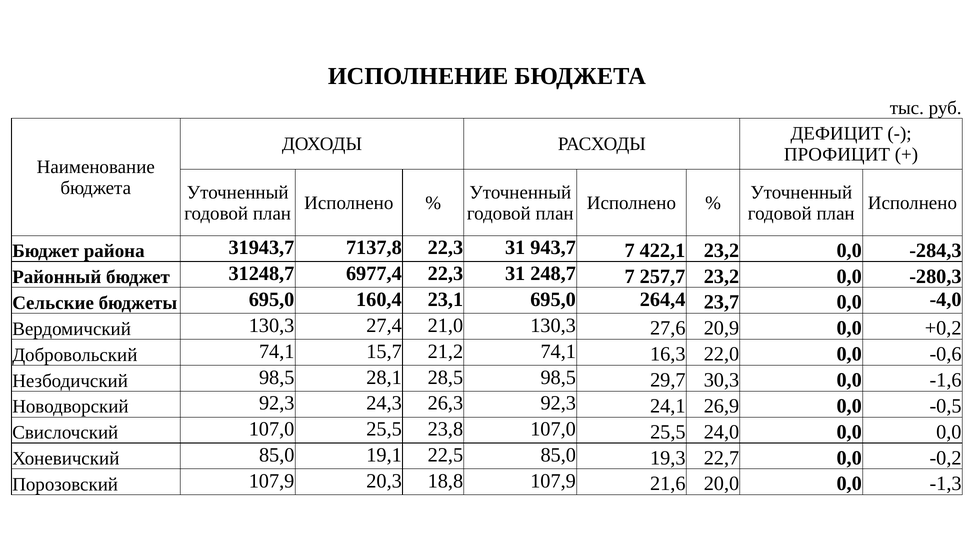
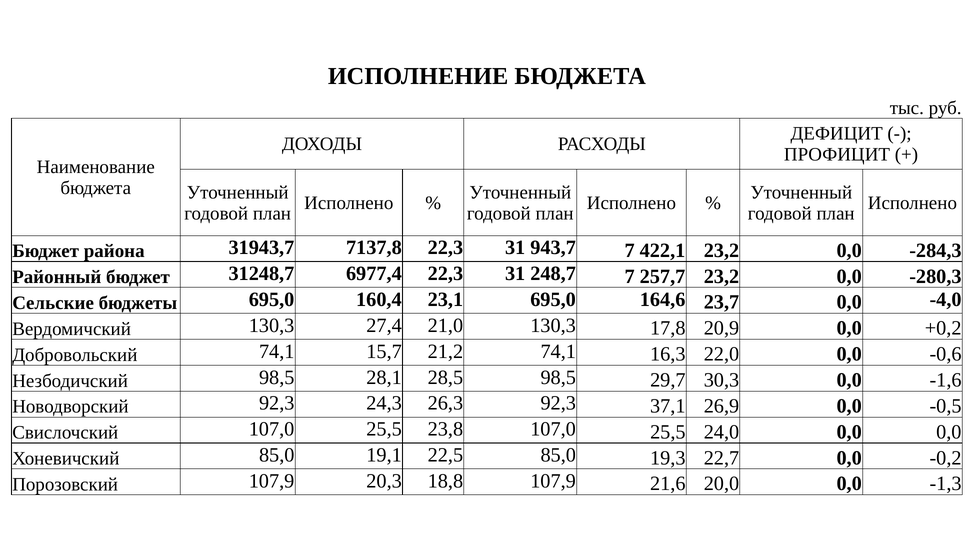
264,4: 264,4 -> 164,6 (663, 300)
27,6: 27,6 -> 17,8 (668, 328)
24,1: 24,1 -> 37,1 (668, 406)
